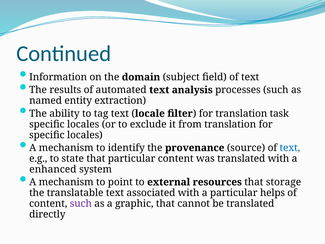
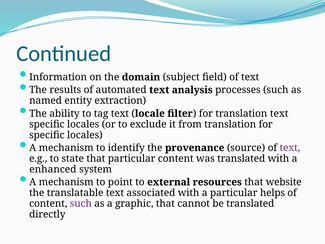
translation task: task -> text (279, 113)
text colour: blue -> purple (290, 148)
storage: storage -> website (284, 182)
